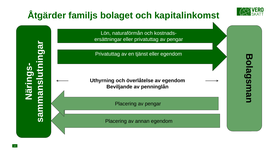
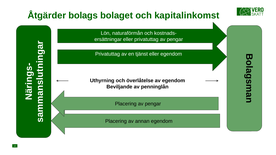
familjs: familjs -> bolags (83, 16)
